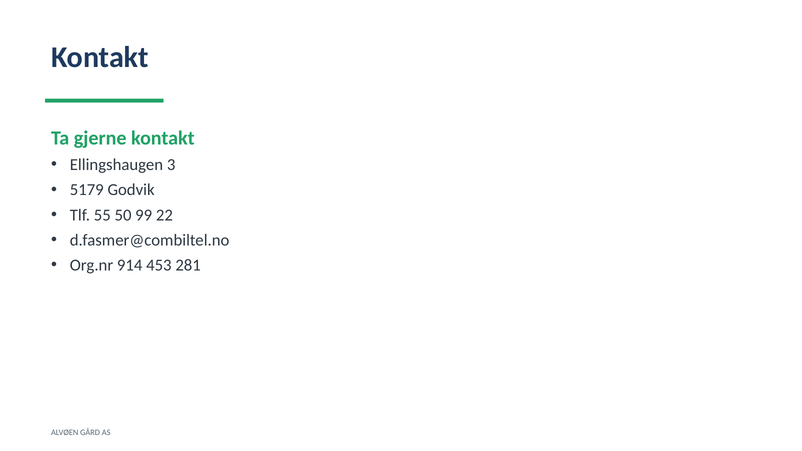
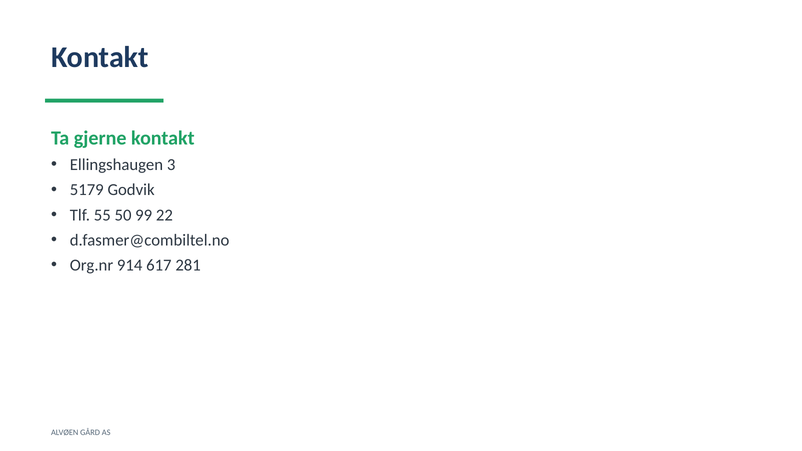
453: 453 -> 617 (159, 265)
